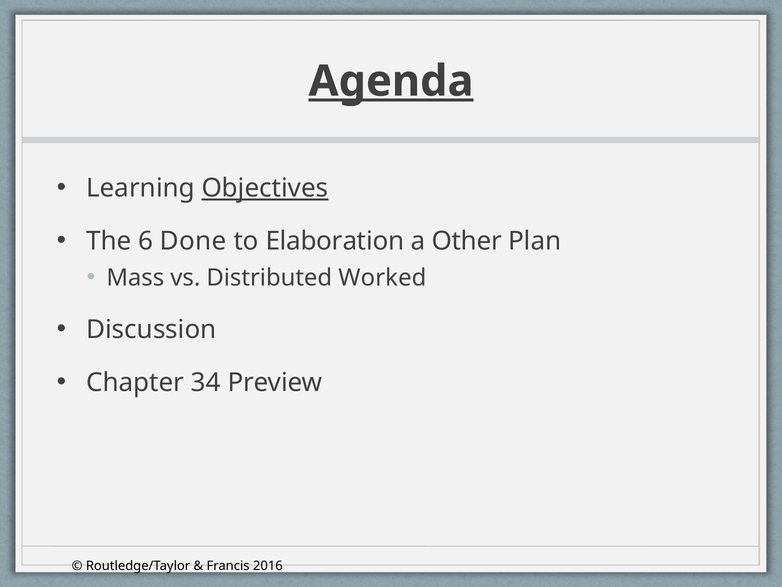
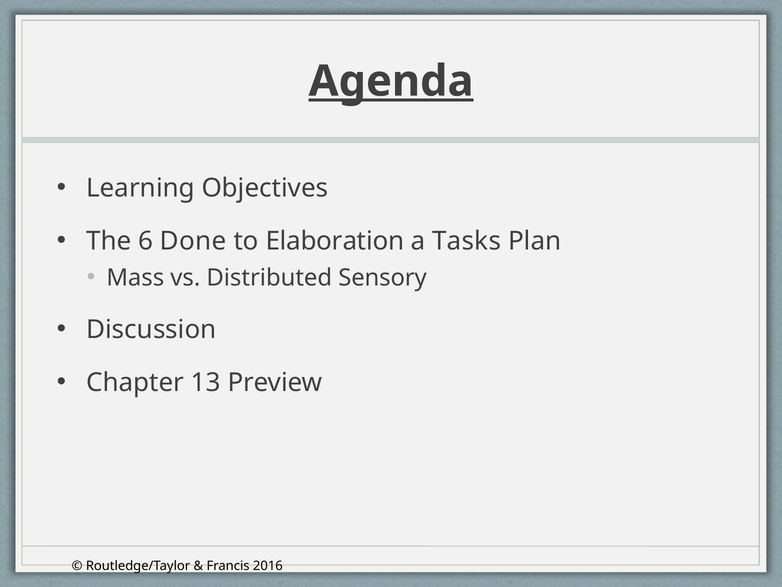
Objectives underline: present -> none (265, 188)
Other: Other -> Tasks (467, 241)
Worked: Worked -> Sensory (383, 277)
34: 34 -> 13 (206, 382)
